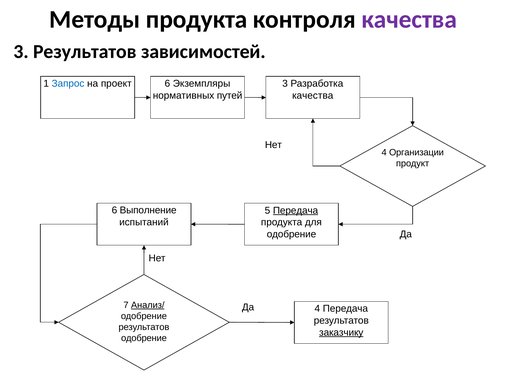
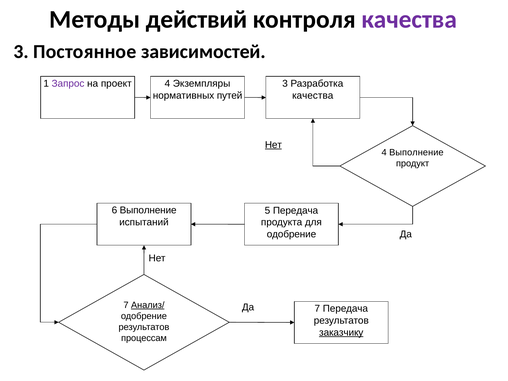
Методы продукта: продукта -> действий (197, 19)
3 Результатов: Результатов -> Постоянное (85, 52)
Запрос colour: blue -> purple (68, 84)
проект 6: 6 -> 4 (167, 84)
Нет underline: none -> present (273, 145)
4 Организации: Организации -> Выполнение (416, 153)
Передача underline: present -> none (296, 210)
4: 4 -> 7 (317, 309)
одобрение: одобрение -> процессам (144, 338)
